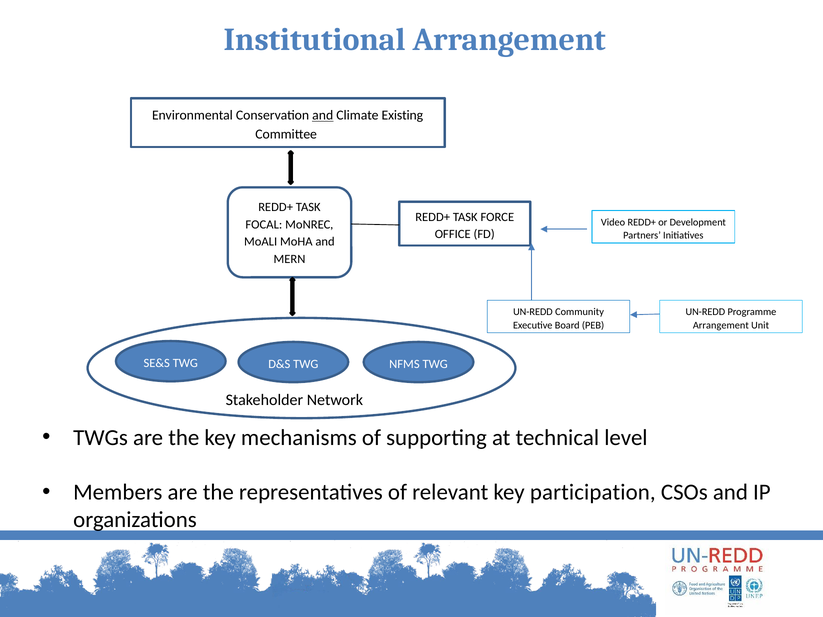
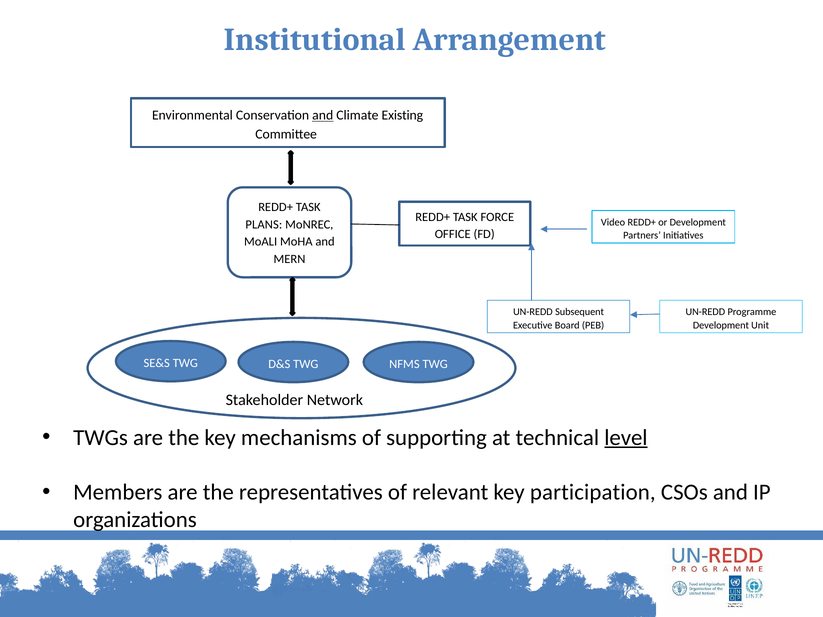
FOCAL: FOCAL -> PLANS (264, 225)
Community: Community -> Subsequent (580, 312)
Arrangement: Arrangement -> Development (721, 325)
level underline: none -> present (626, 438)
